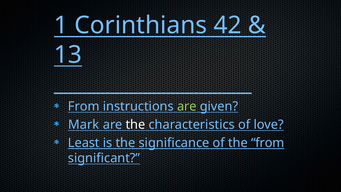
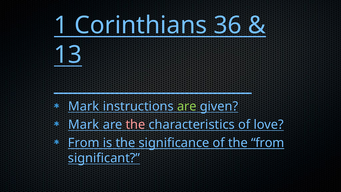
42: 42 -> 36 (228, 25)
From: From -> Mark (84, 106)
the colour: white -> pink (135, 125)
Least: Least -> From (84, 143)
